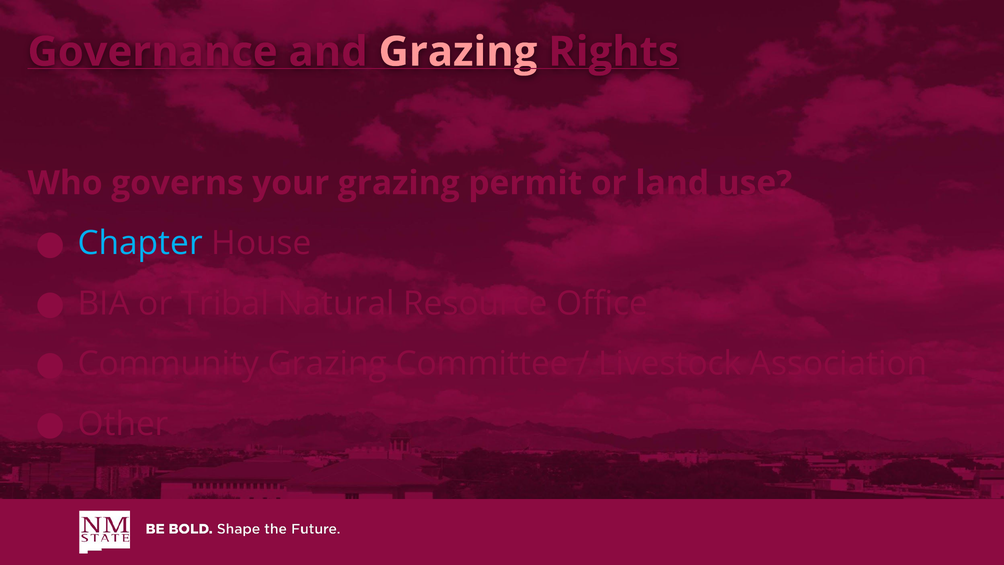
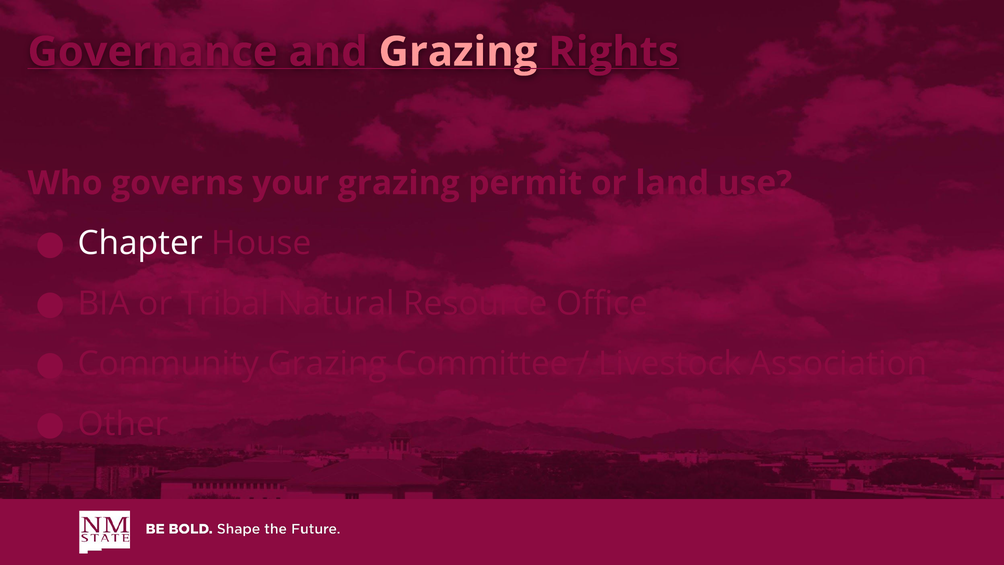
Chapter colour: light blue -> white (140, 243)
